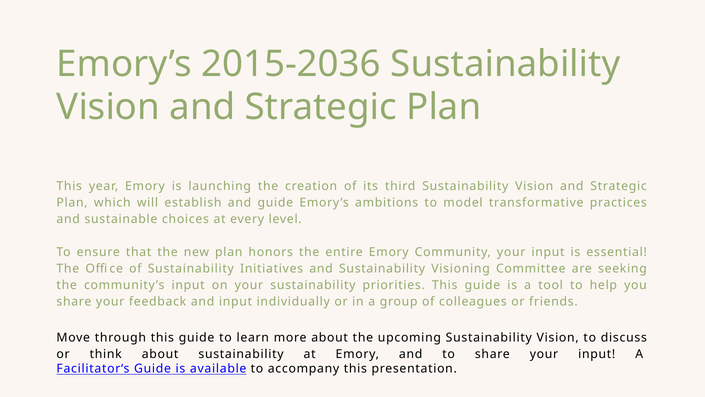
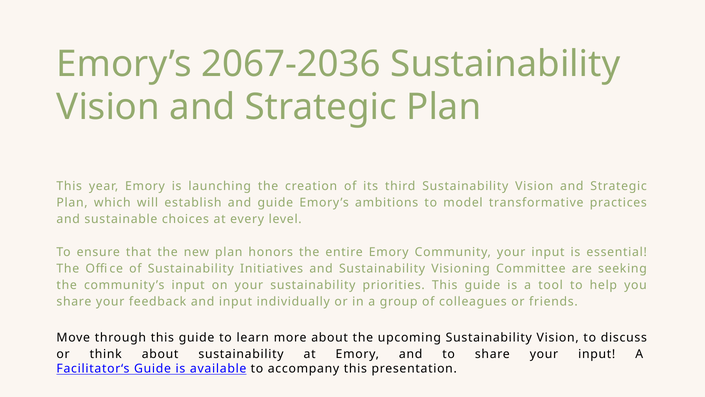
2015-2036: 2015-2036 -> 2067-2036 (291, 64)
